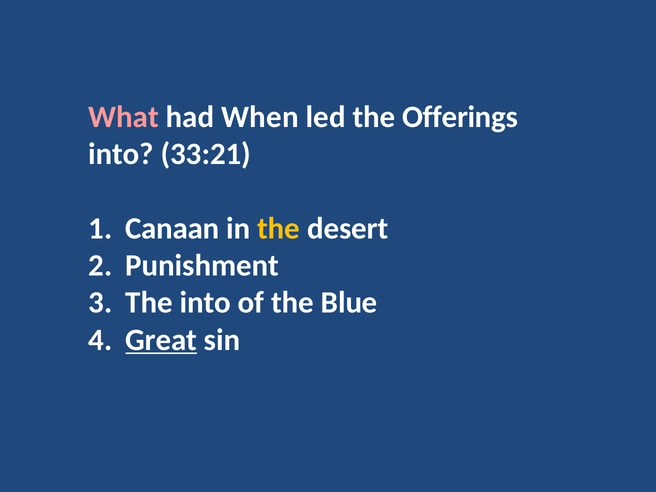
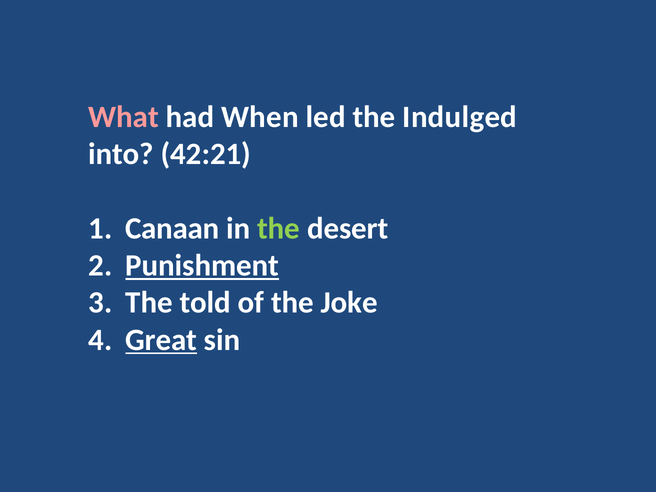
Offerings: Offerings -> Indulged (460, 117)
33:21: 33:21 -> 42:21 (206, 154)
the colour: yellow -> light green (279, 228)
Punishment underline: none -> present (202, 266)
The into: into -> told (205, 303)
Blue: Blue -> Joke (349, 303)
